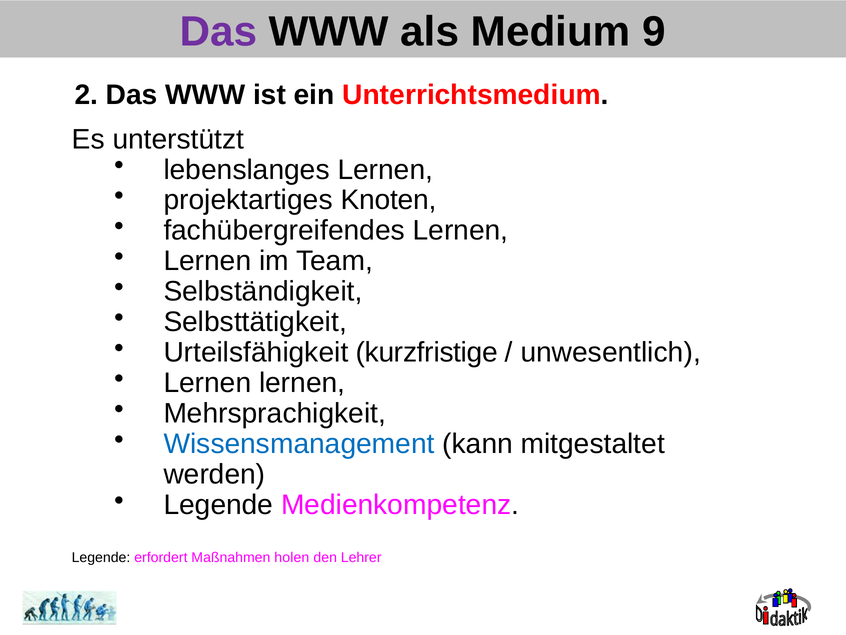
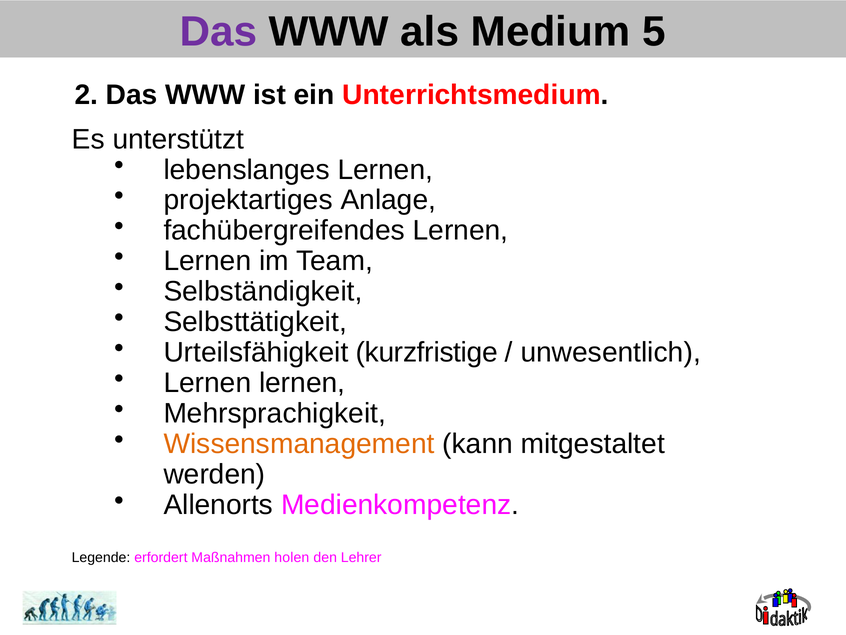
9: 9 -> 5 (654, 32)
Knoten: Knoten -> Anlage (388, 200)
Wissensmanagement colour: blue -> orange (299, 444)
Legende: Legende -> Allenorts (218, 504)
